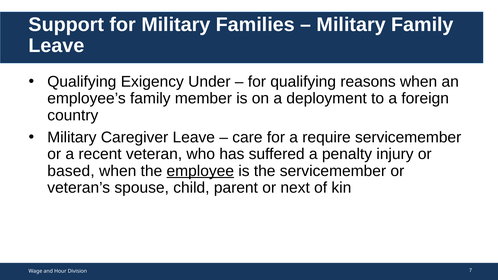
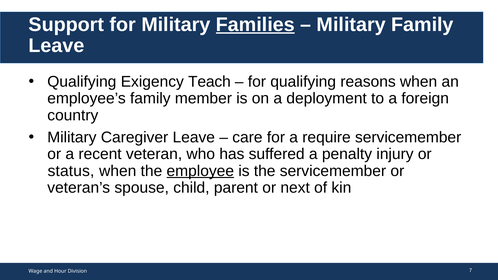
Families underline: none -> present (255, 25)
Under: Under -> Teach (209, 82)
based: based -> status (71, 171)
